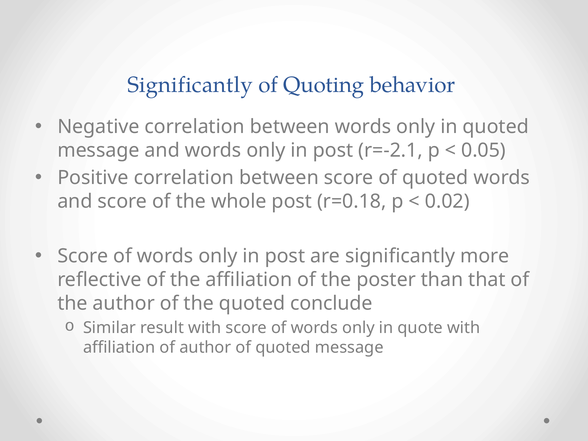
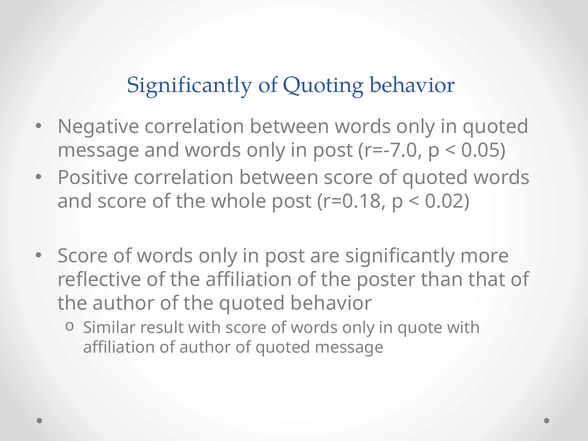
r=-2.1: r=-2.1 -> r=-7.0 (390, 150)
quoted conclude: conclude -> behavior (331, 303)
